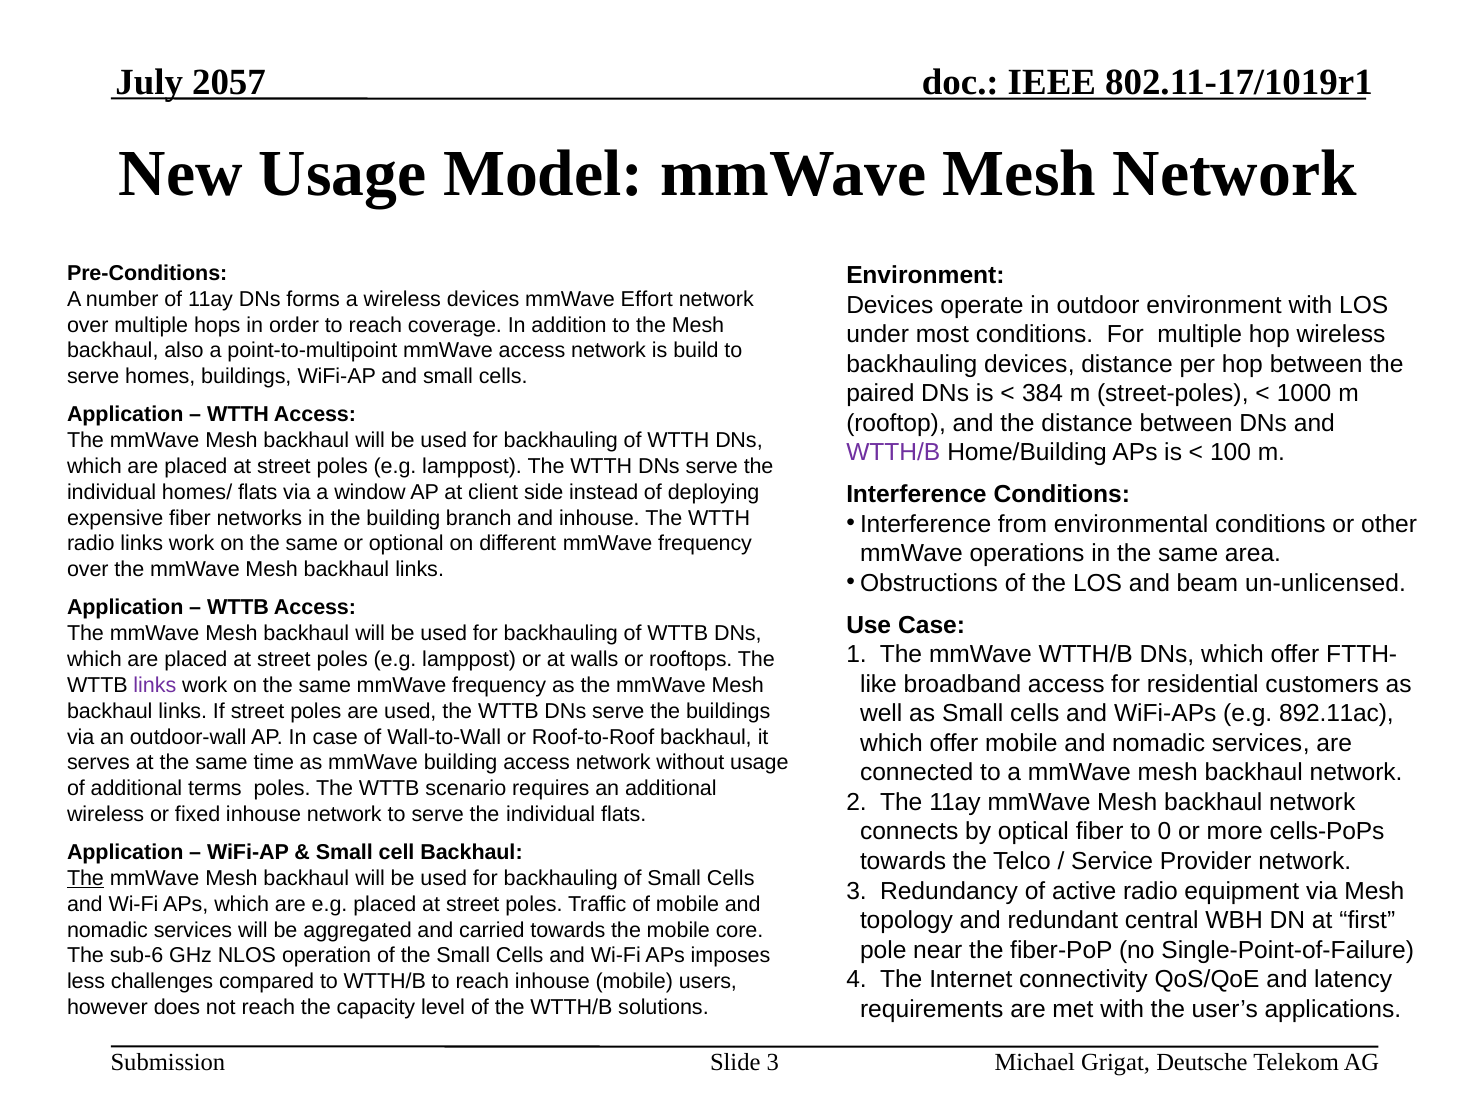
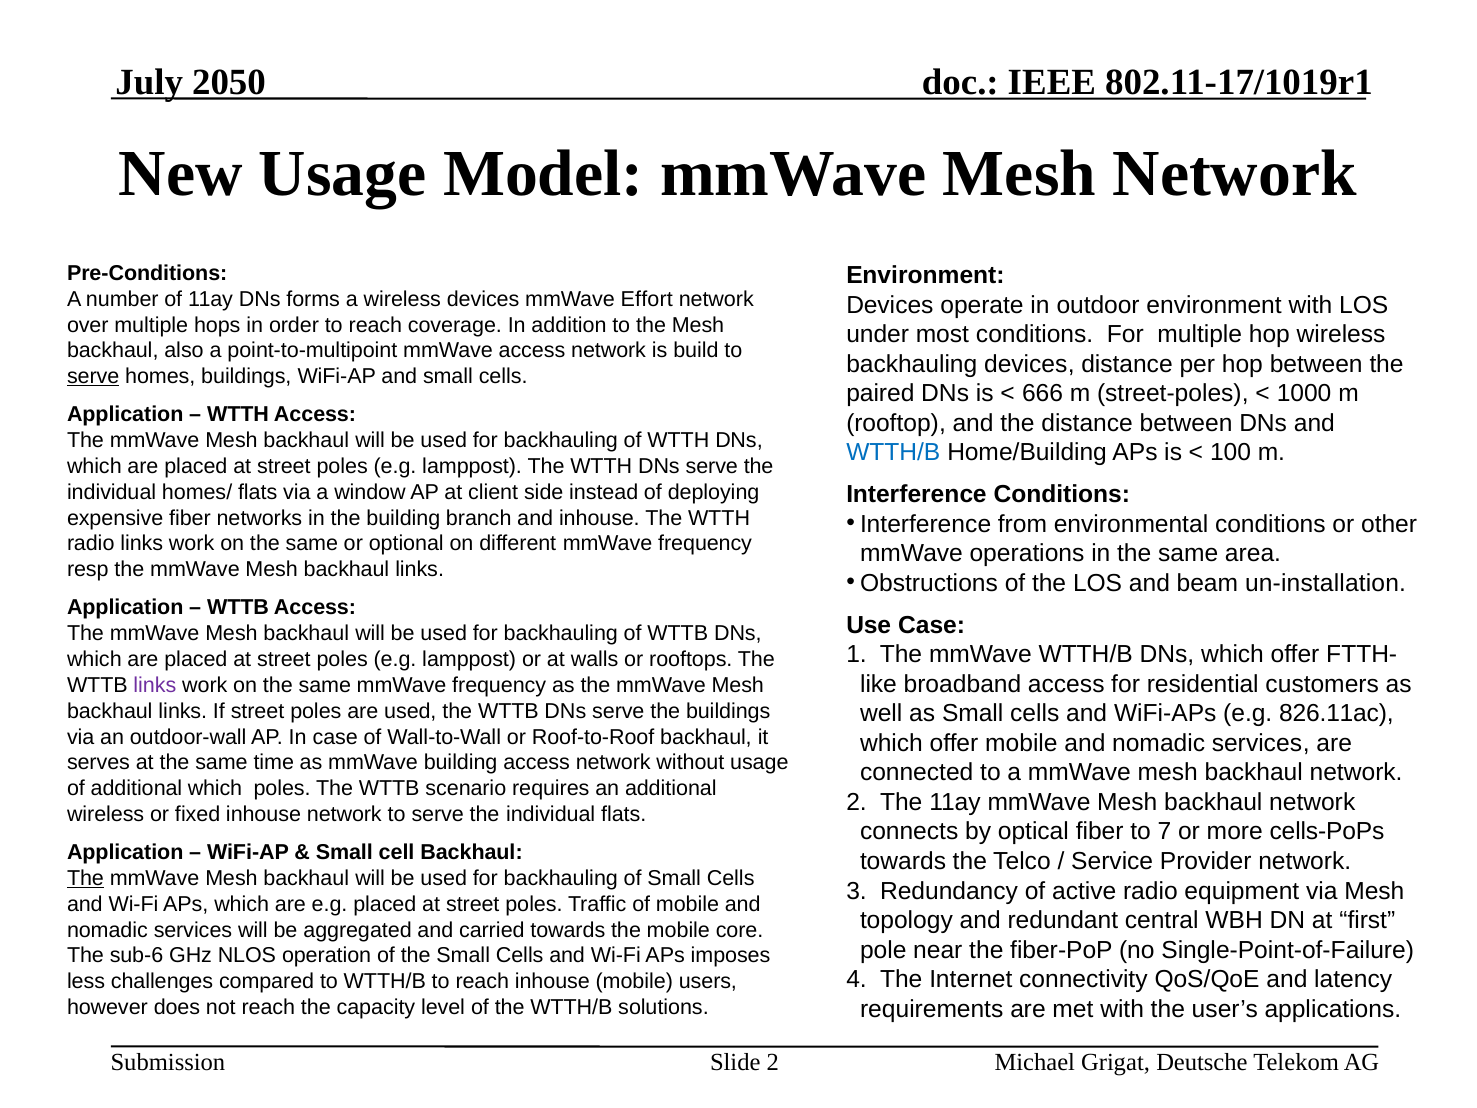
2057: 2057 -> 2050 (229, 82)
serve underline: none -> present (93, 377)
384: 384 -> 666 (1043, 393)
WTTH/B colour: purple -> blue (893, 453)
over: over -> resp (88, 570)
un-unlicensed: un-unlicensed -> un-installation (1325, 583)
892.11ac: 892.11ac -> 826.11ac (1336, 714)
additional terms: terms -> which (215, 788)
0: 0 -> 7 (1164, 832)
Slide 3: 3 -> 2 (773, 1062)
